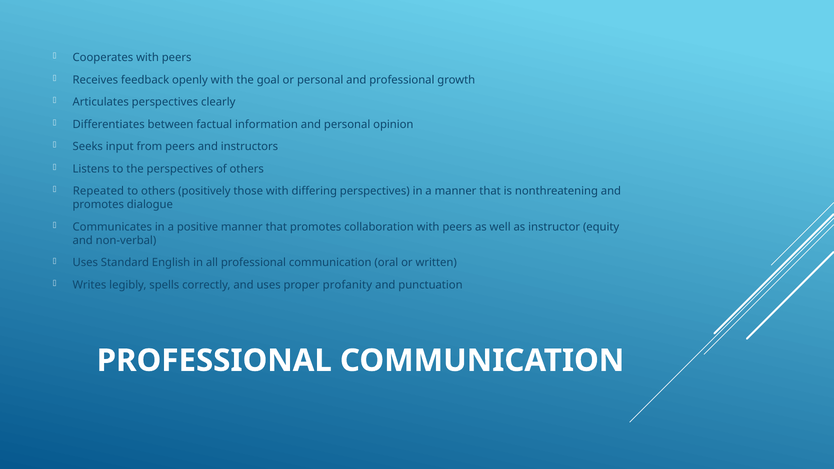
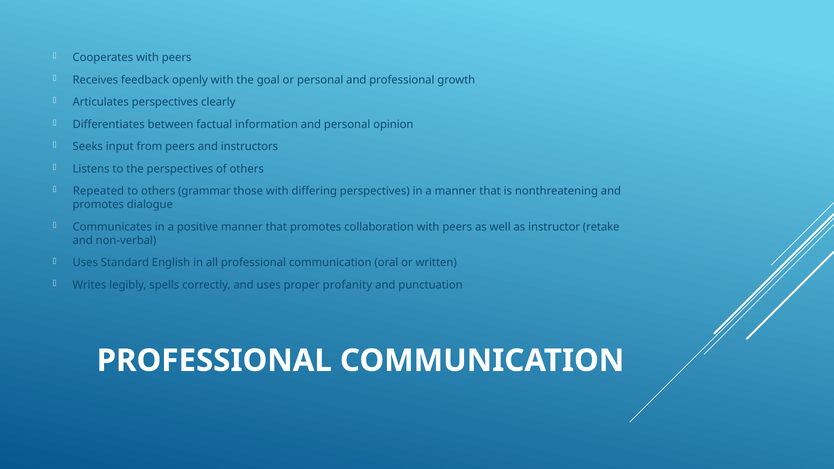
positively: positively -> grammar (204, 191)
equity: equity -> retake (601, 227)
